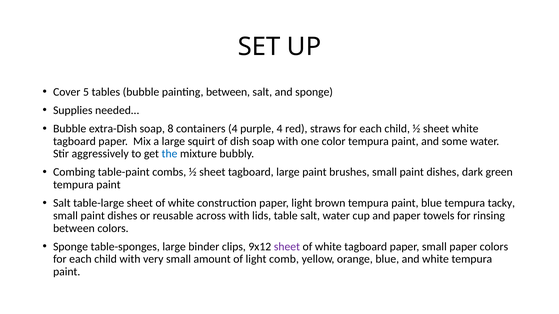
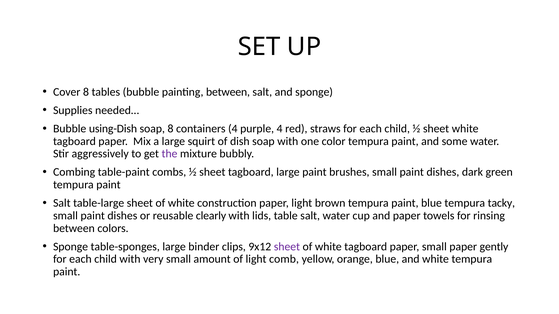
Cover 5: 5 -> 8 (86, 92)
extra-Dish: extra-Dish -> using-Dish (113, 129)
the colour: blue -> purple (170, 154)
across: across -> clearly (211, 216)
paper colors: colors -> gently (494, 247)
